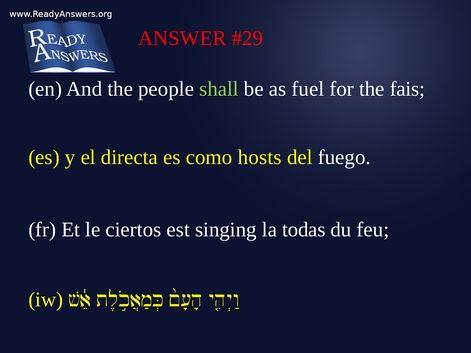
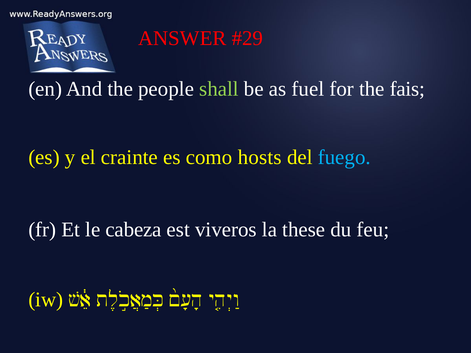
directa: directa -> crainte (129, 157)
fuego colour: white -> light blue (344, 157)
ciertos: ciertos -> cabeza (134, 230)
singing: singing -> viveros (226, 230)
todas: todas -> these (304, 230)
